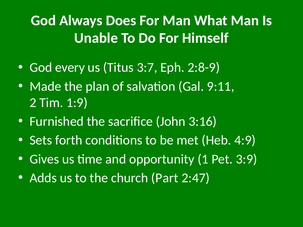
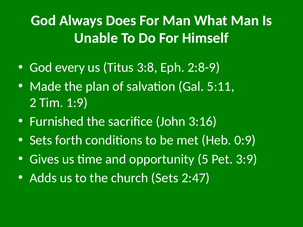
3:7: 3:7 -> 3:8 (147, 68)
9:11: 9:11 -> 5:11 (221, 87)
4:9: 4:9 -> 0:9 (245, 140)
1: 1 -> 5 (203, 159)
church Part: Part -> Sets (165, 178)
